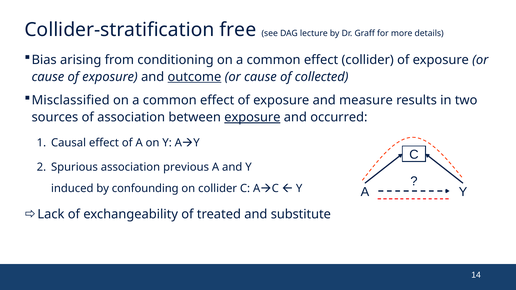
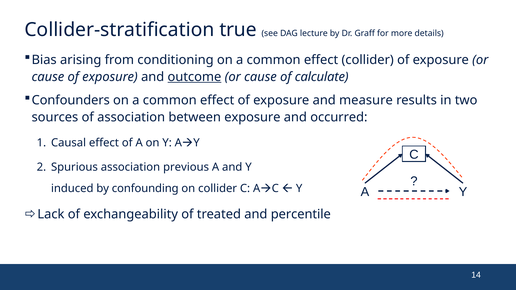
free: free -> true (238, 30)
collected: collected -> calculate (322, 77)
Misclassified: Misclassified -> Confounders (71, 100)
exposure underline: present -> none (252, 117)
substitute: substitute -> percentile (301, 215)
